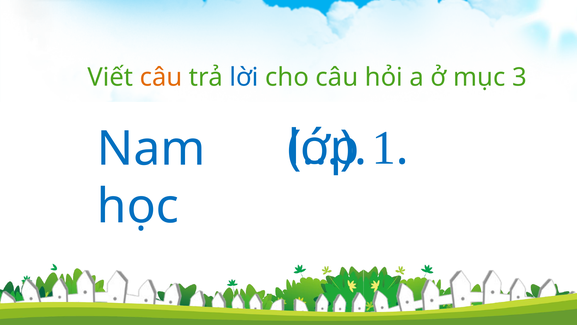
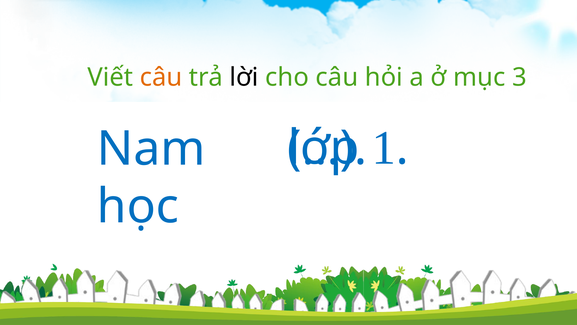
lời colour: blue -> black (244, 77)
